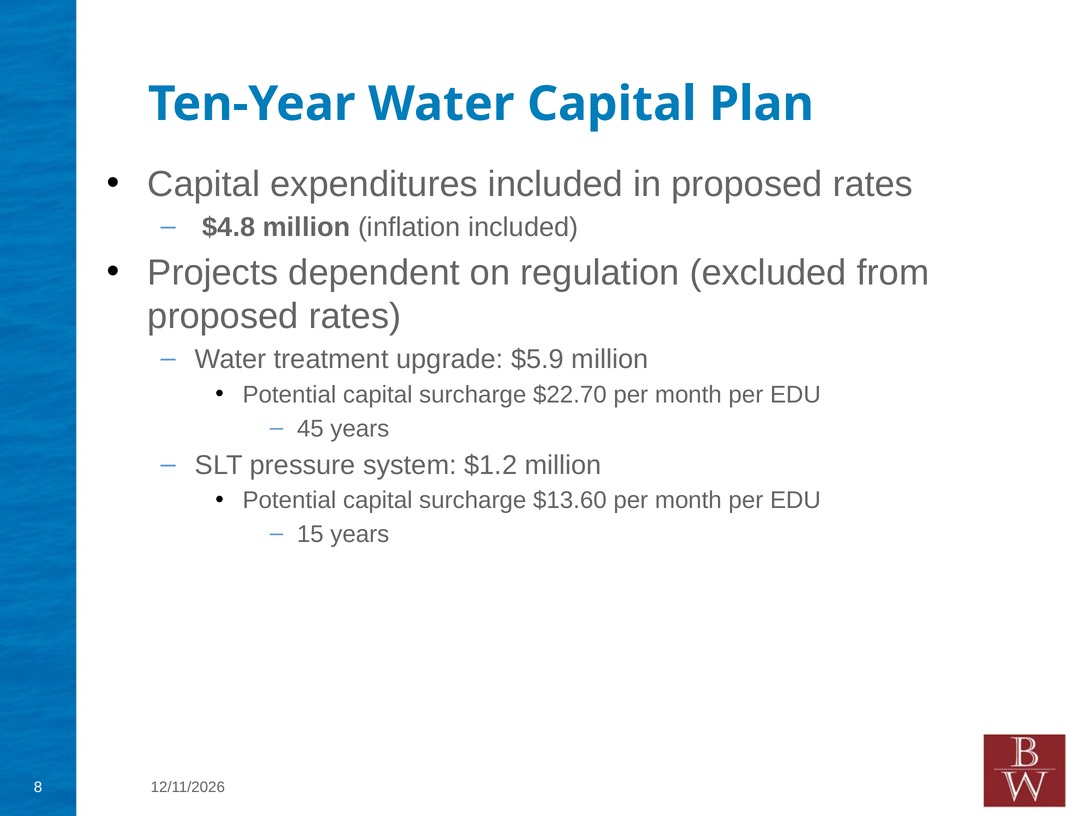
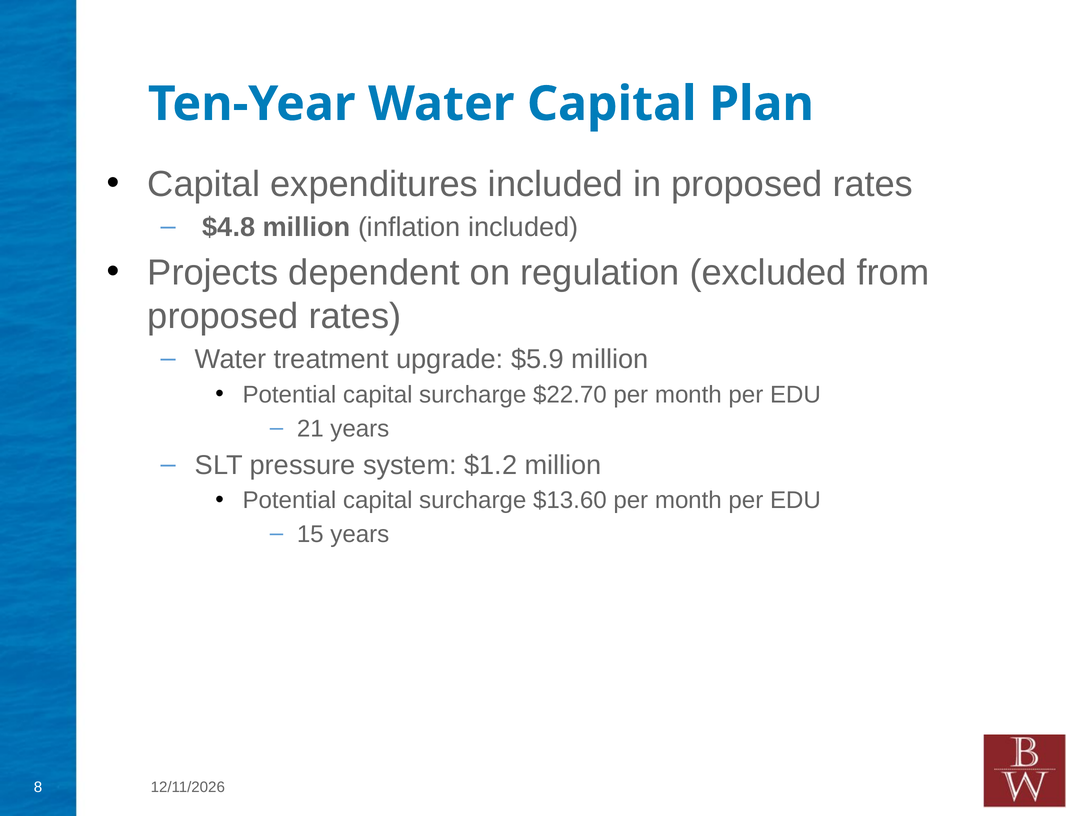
45: 45 -> 21 (310, 429)
